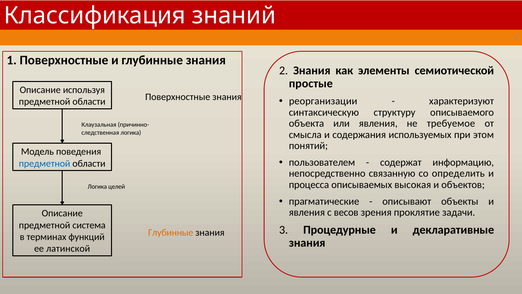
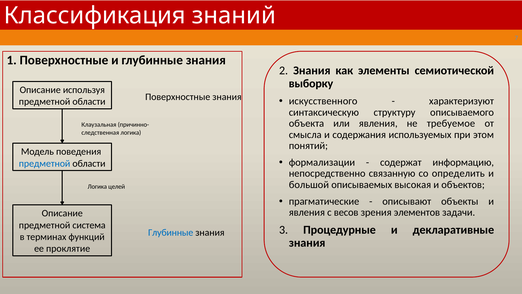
простые: простые -> выборку (311, 83)
реорганизации: реорганизации -> искусственного (323, 101)
пользователем: пользователем -> формализации (322, 162)
процесса: процесса -> большой (309, 185)
проклятие: проклятие -> элементов (417, 212)
Глубинные colour: orange -> blue (171, 232)
латинской: латинской -> проклятие (68, 248)
